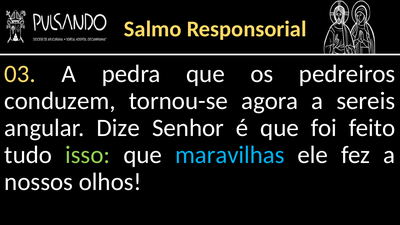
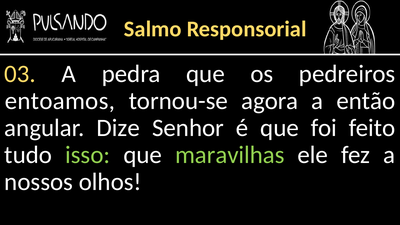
conduzem: conduzem -> entoamos (60, 101)
sereis: sereis -> então (366, 101)
maravilhas colour: light blue -> light green (230, 155)
